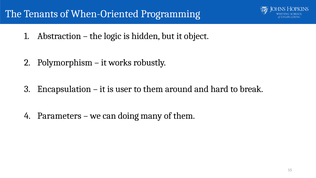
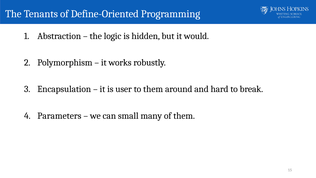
When-Oriented: When-Oriented -> Define-Oriented (105, 14)
object: object -> would (196, 36)
doing: doing -> small (128, 116)
